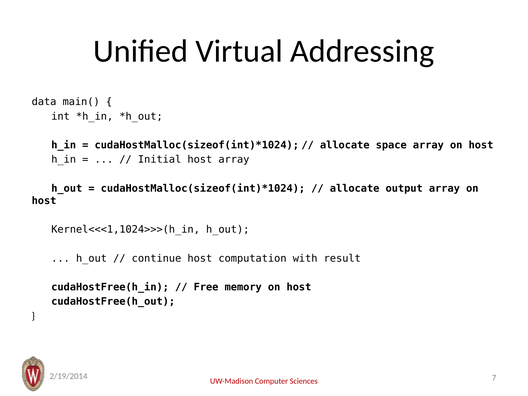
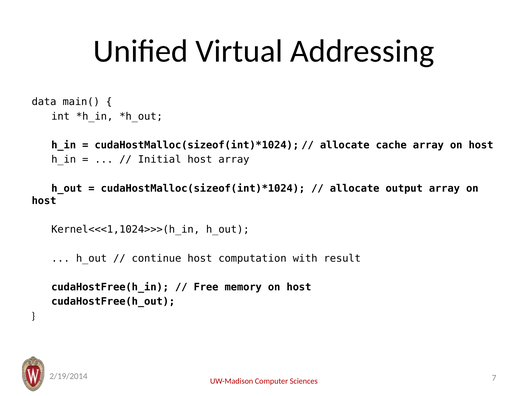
space: space -> cache (391, 145)
